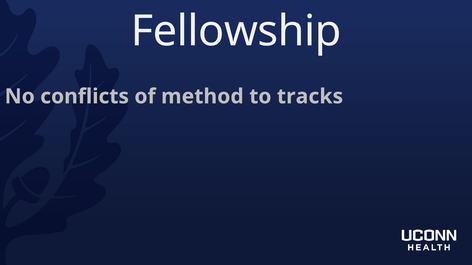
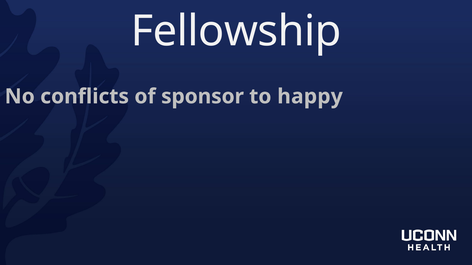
method: method -> sponsor (203, 97)
tracks: tracks -> happy (310, 97)
